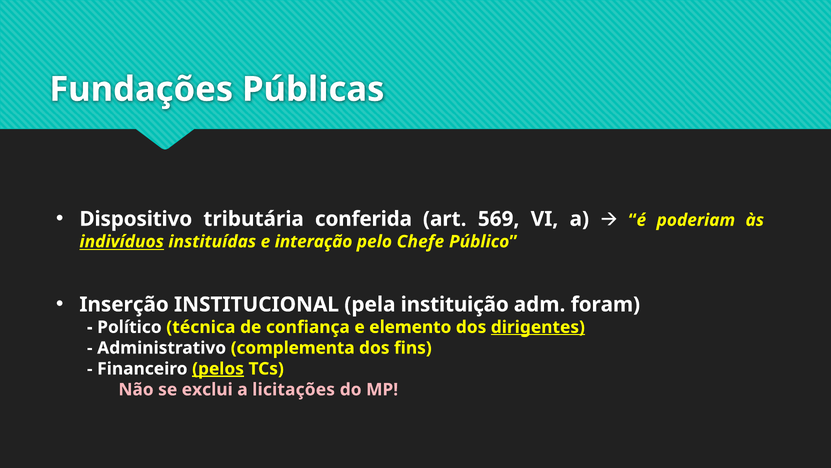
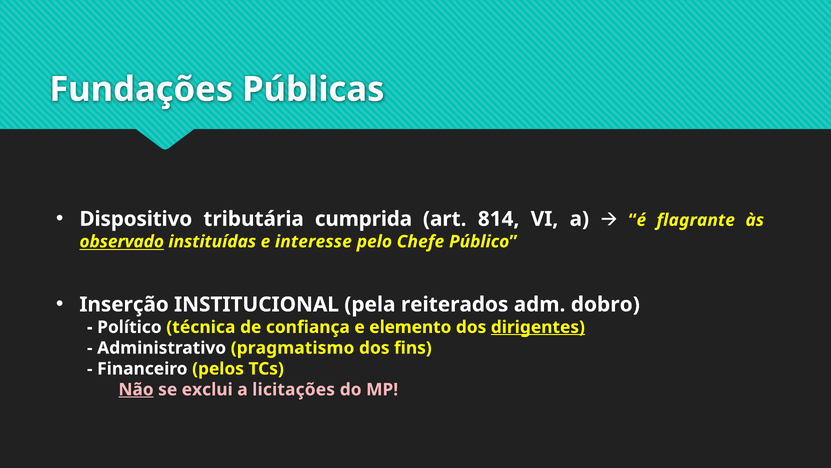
conferida: conferida -> cumprida (363, 219)
569: 569 -> 814 (499, 219)
poderiam: poderiam -> flagrante (696, 220)
indivíduos: indivíduos -> observado (122, 241)
interação: interação -> interesse (313, 241)
instituição: instituição -> reiterados (455, 304)
foram: foram -> dobro (605, 304)
complementa: complementa -> pragmatismo (293, 348)
pelos underline: present -> none (218, 368)
Não underline: none -> present (136, 389)
